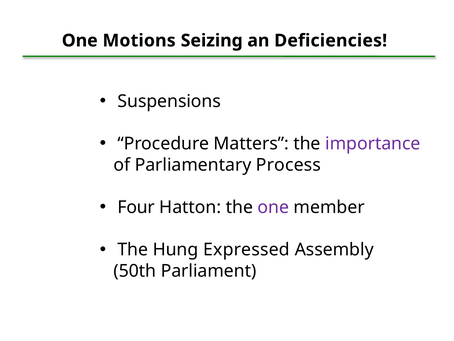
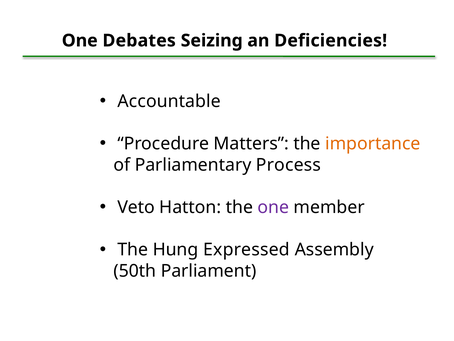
Motions: Motions -> Debates (139, 41)
Suspensions: Suspensions -> Accountable (169, 101)
importance colour: purple -> orange (373, 143)
Four: Four -> Veto (136, 207)
